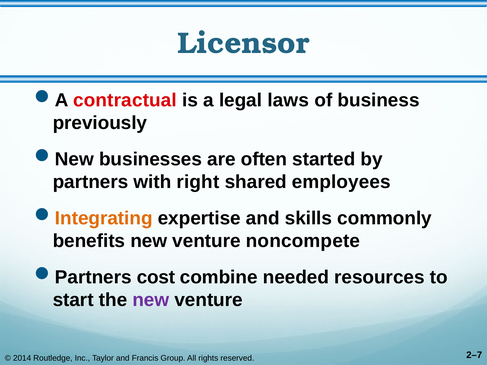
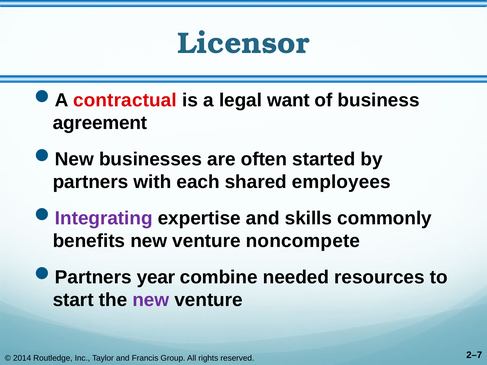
laws: laws -> want (288, 100)
previously: previously -> agreement (100, 123)
right: right -> each (198, 182)
Integrating colour: orange -> purple (104, 218)
cost: cost -> year (156, 277)
